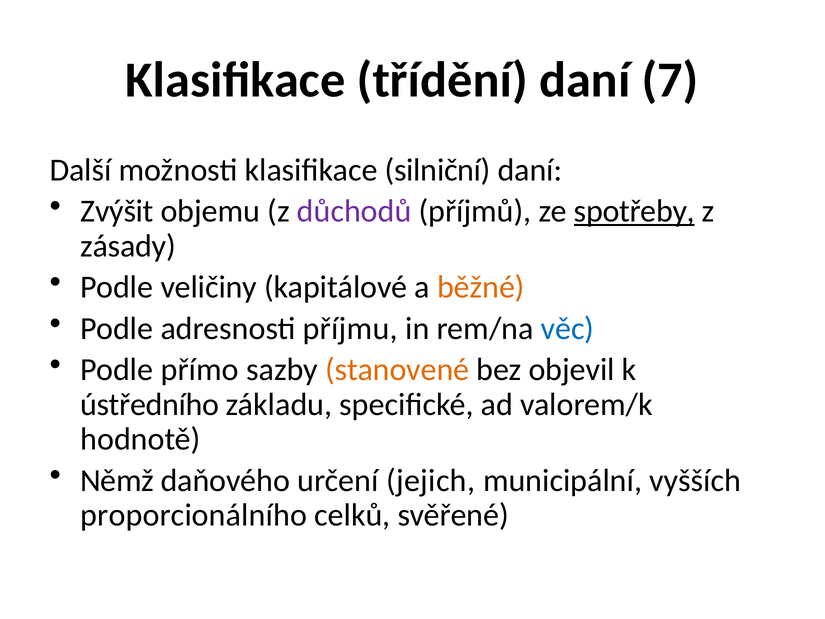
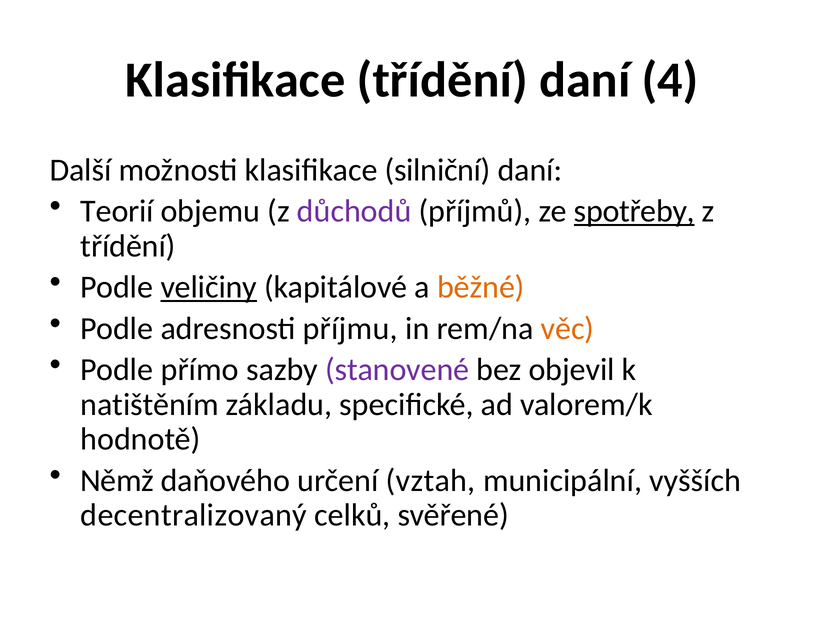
7: 7 -> 4 (670, 80)
Zvýšit: Zvýšit -> Teorií (117, 211)
zásady: zásady -> třídění (128, 246)
veličiny underline: none -> present (209, 287)
věc colour: blue -> orange (568, 328)
stanovené colour: orange -> purple (397, 370)
ústředního: ústředního -> natištěním (150, 404)
jejich: jejich -> vztah (431, 480)
proporcionálního: proporcionálního -> decentralizovaný (194, 515)
